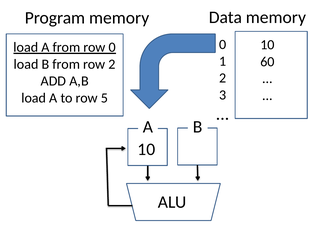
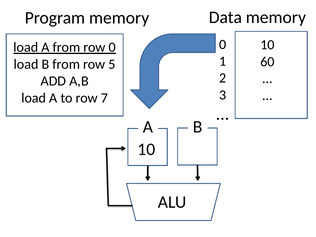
row 2: 2 -> 5 (112, 64)
5: 5 -> 7 (104, 98)
